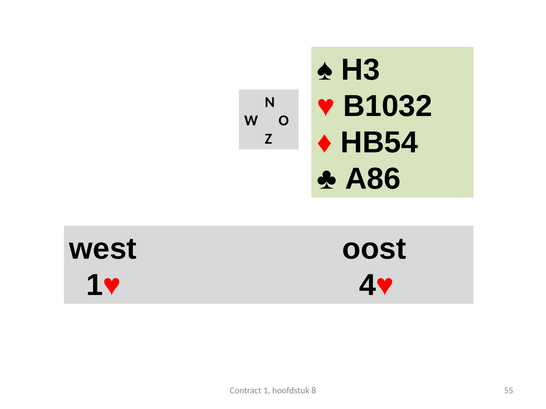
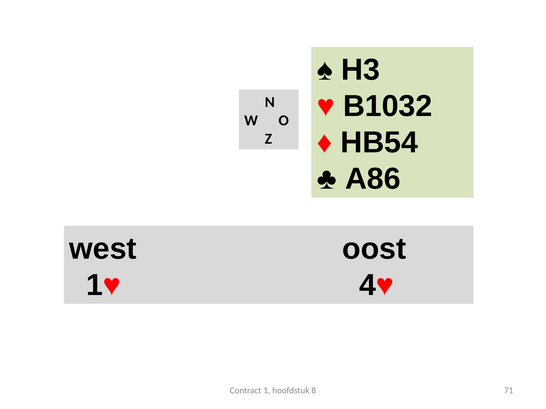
55: 55 -> 71 (509, 391)
